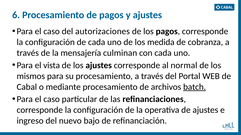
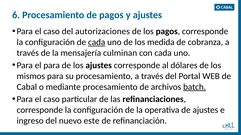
cada underline: none -> present (97, 42)
el vista: vista -> para (52, 66)
normal: normal -> dólares (184, 66)
bajo: bajo -> este (92, 121)
